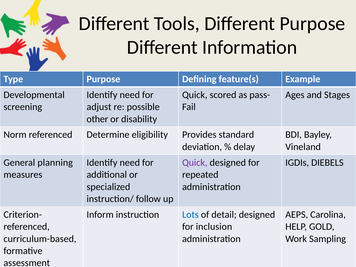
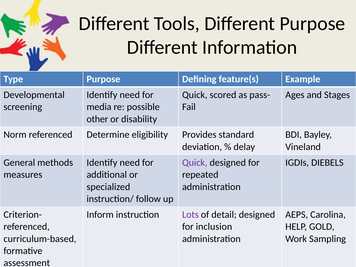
adjust: adjust -> media (99, 107)
planning: planning -> methods (55, 163)
Lots colour: blue -> purple (190, 215)
